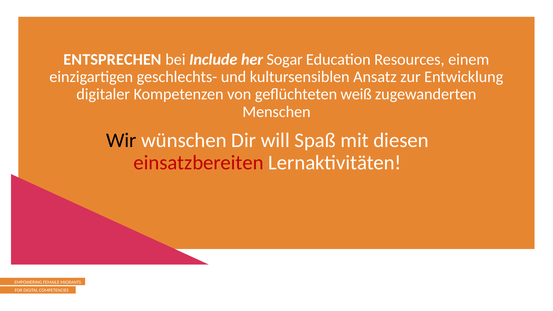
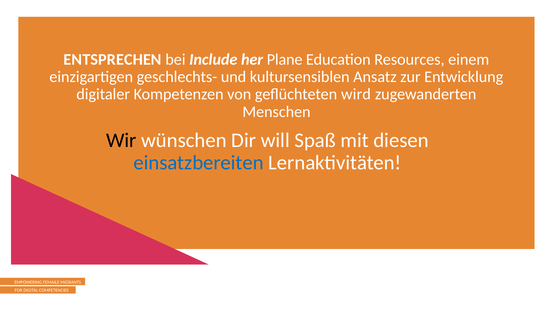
Sogar: Sogar -> Plane (285, 59)
weiß: weiß -> wird (356, 94)
einsatzbereiten colour: red -> blue (199, 163)
